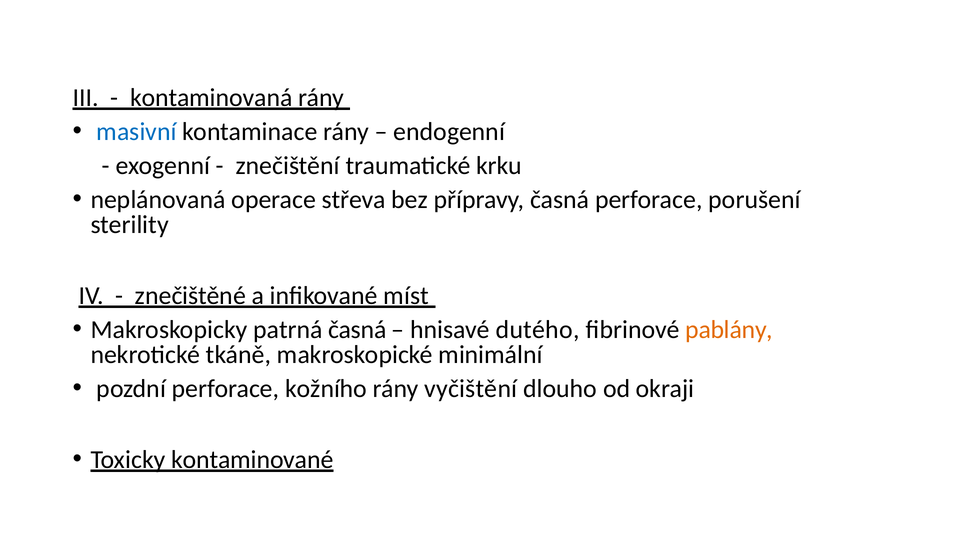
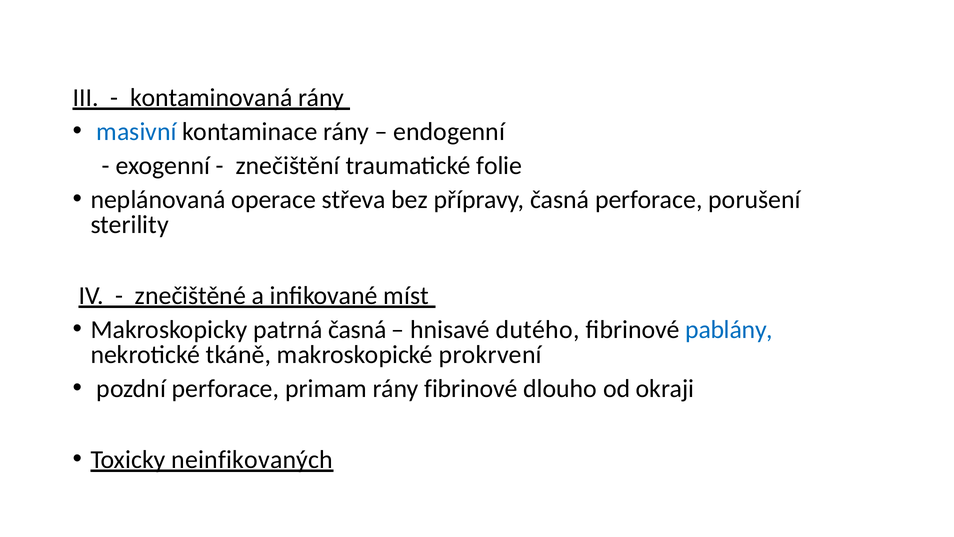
krku: krku -> folie (499, 166)
pablány colour: orange -> blue (729, 330)
minimální: minimální -> prokrvení (490, 355)
kožního: kožního -> primam (326, 389)
rány vyčištění: vyčištění -> fibrinové (471, 389)
kontaminované: kontaminované -> neinfikovaných (252, 460)
